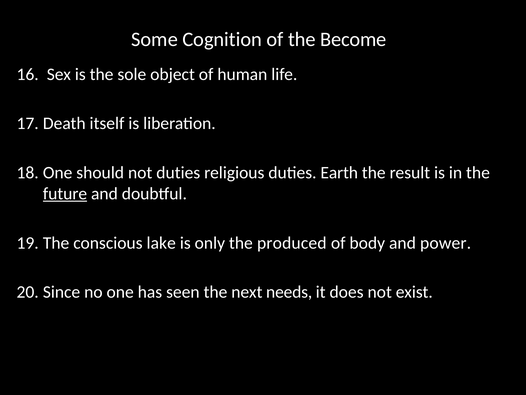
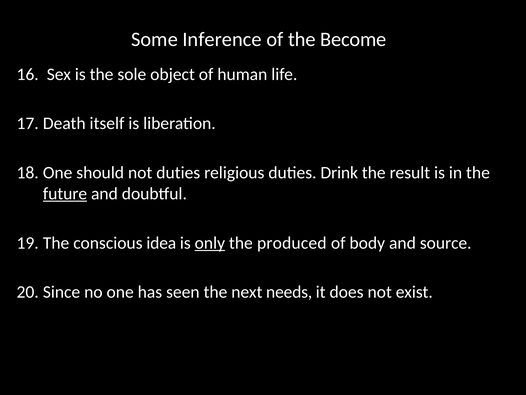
Cognition: Cognition -> Inference (222, 39)
Earth: Earth -> Drink (339, 172)
lake: lake -> idea (161, 243)
only underline: none -> present (210, 243)
power: power -> source (446, 243)
